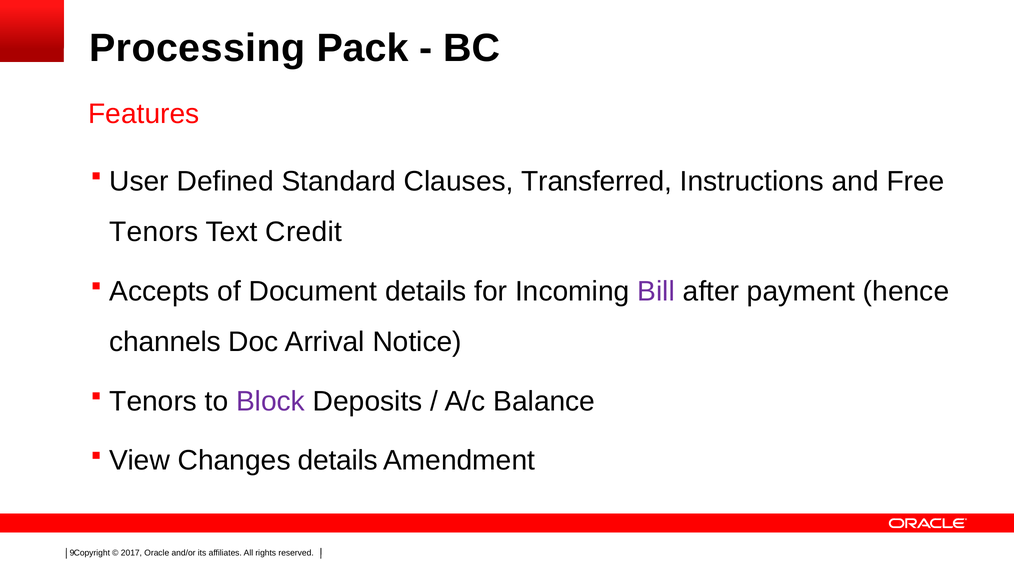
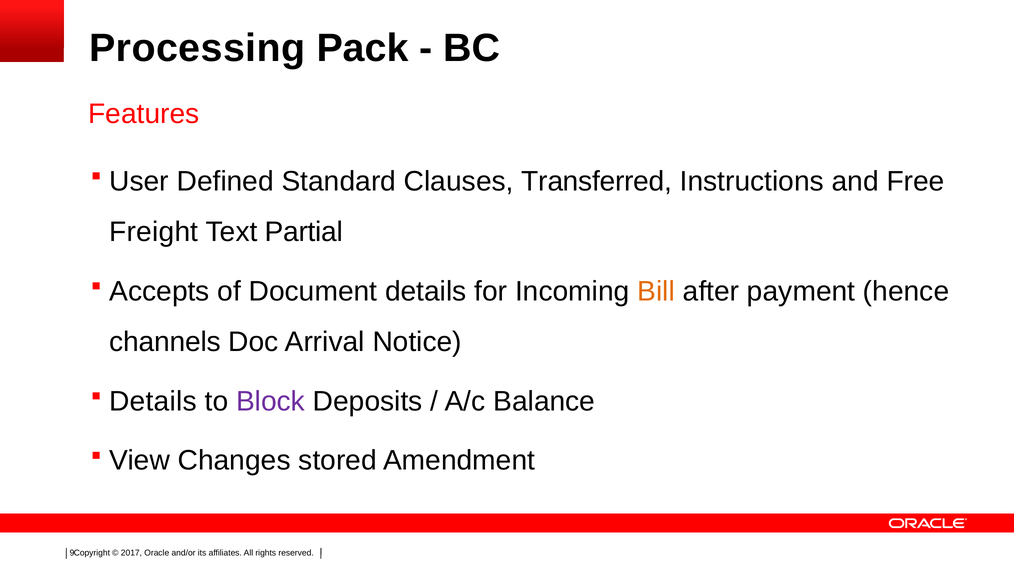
Tenors: Tenors -> Freight (154, 232)
Credit: Credit -> Partial (304, 232)
Bill colour: purple -> orange (656, 291)
Tenors: Tenors -> Details (153, 401)
Changes details: details -> stored (338, 460)
